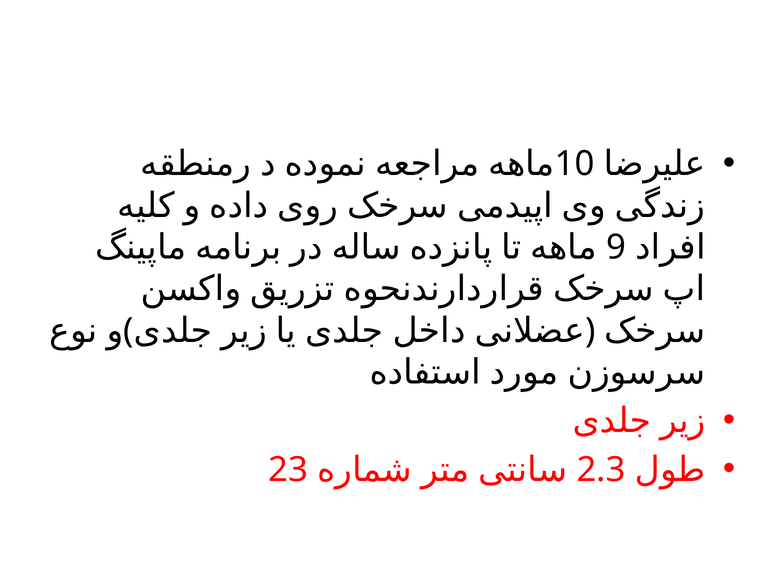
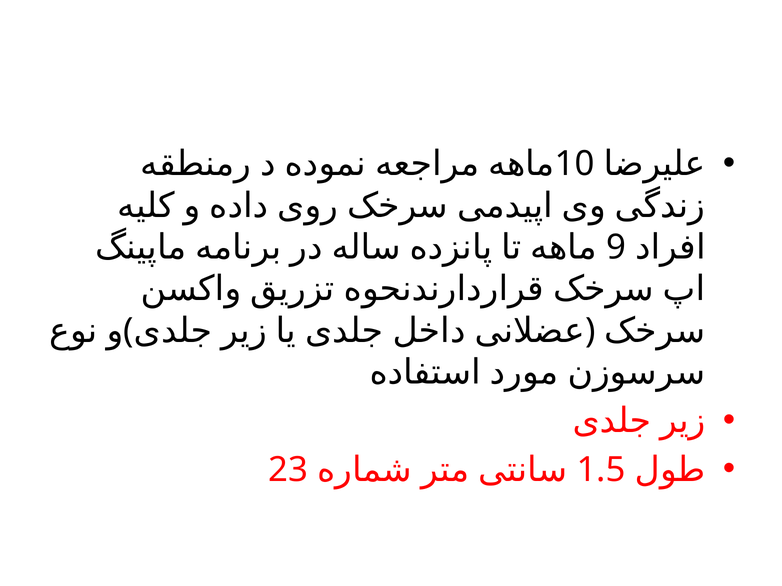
2.3: 2.3 -> 1.5 (601, 470)
